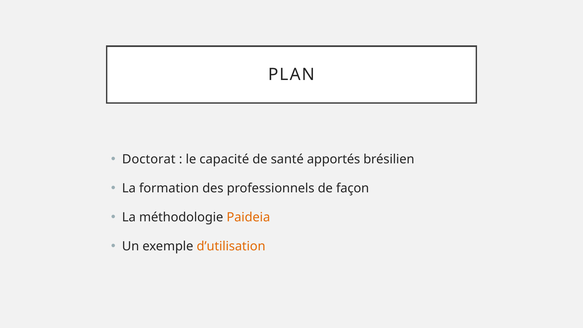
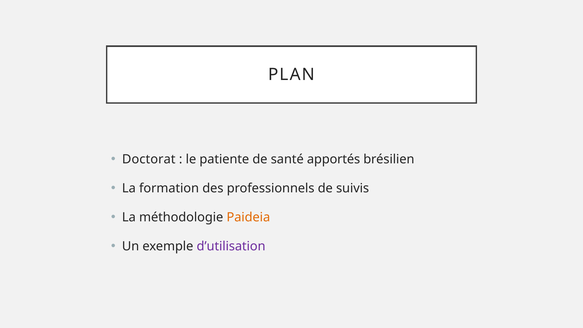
capacité: capacité -> patiente (224, 159)
façon: façon -> suivis (353, 188)
d’utilisation colour: orange -> purple (231, 246)
